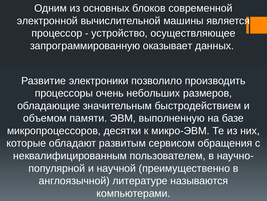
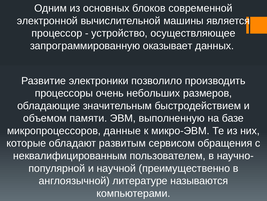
десятки: десятки -> данные (122, 130)
